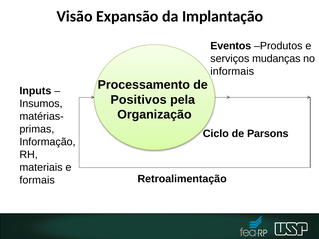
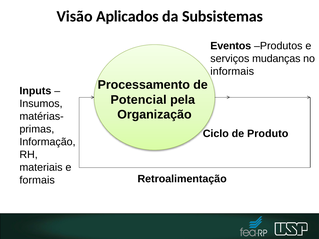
Expansão: Expansão -> Aplicados (127, 16)
Implantação: Implantação -> Subsistemas (223, 16)
Positivos: Positivos -> Potencial (139, 100)
Parsons: Parsons -> Produto (268, 134)
